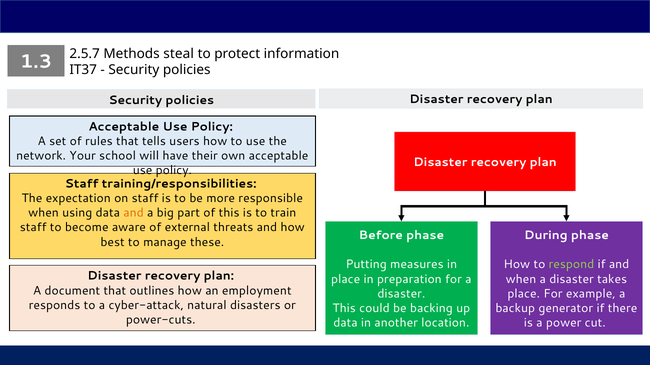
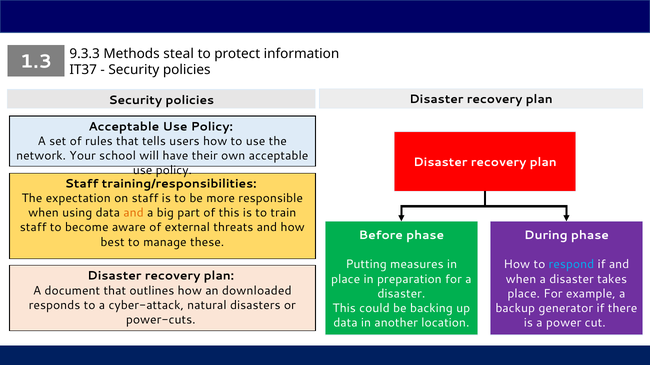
2.5.7: 2.5.7 -> 9.3.3 (85, 54)
respond colour: light green -> light blue (571, 265)
employment: employment -> downloaded (257, 291)
